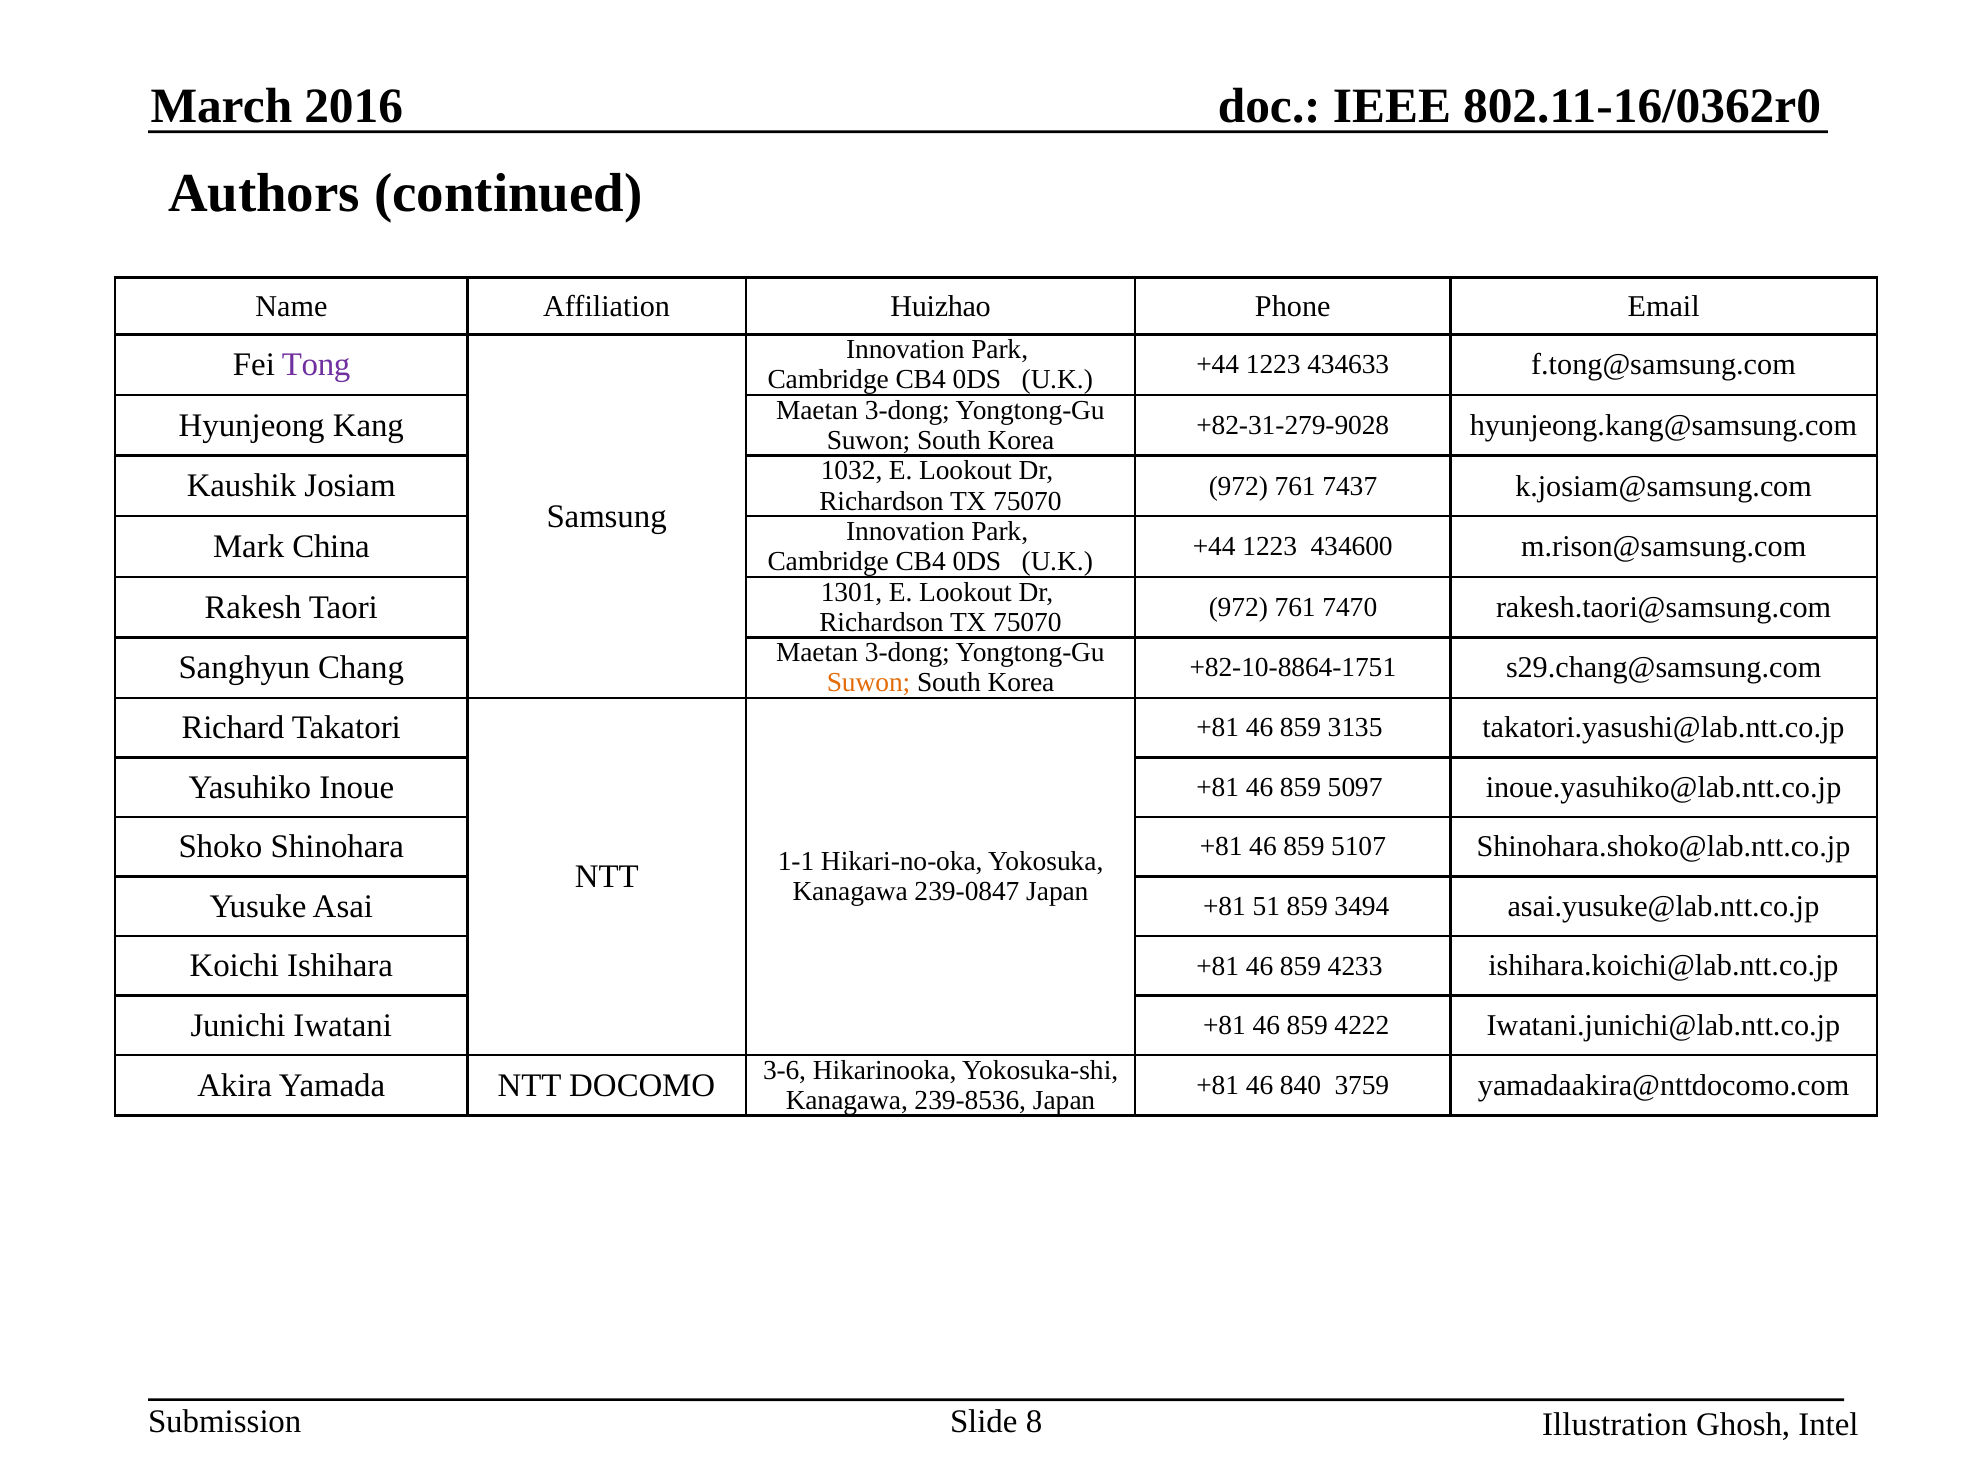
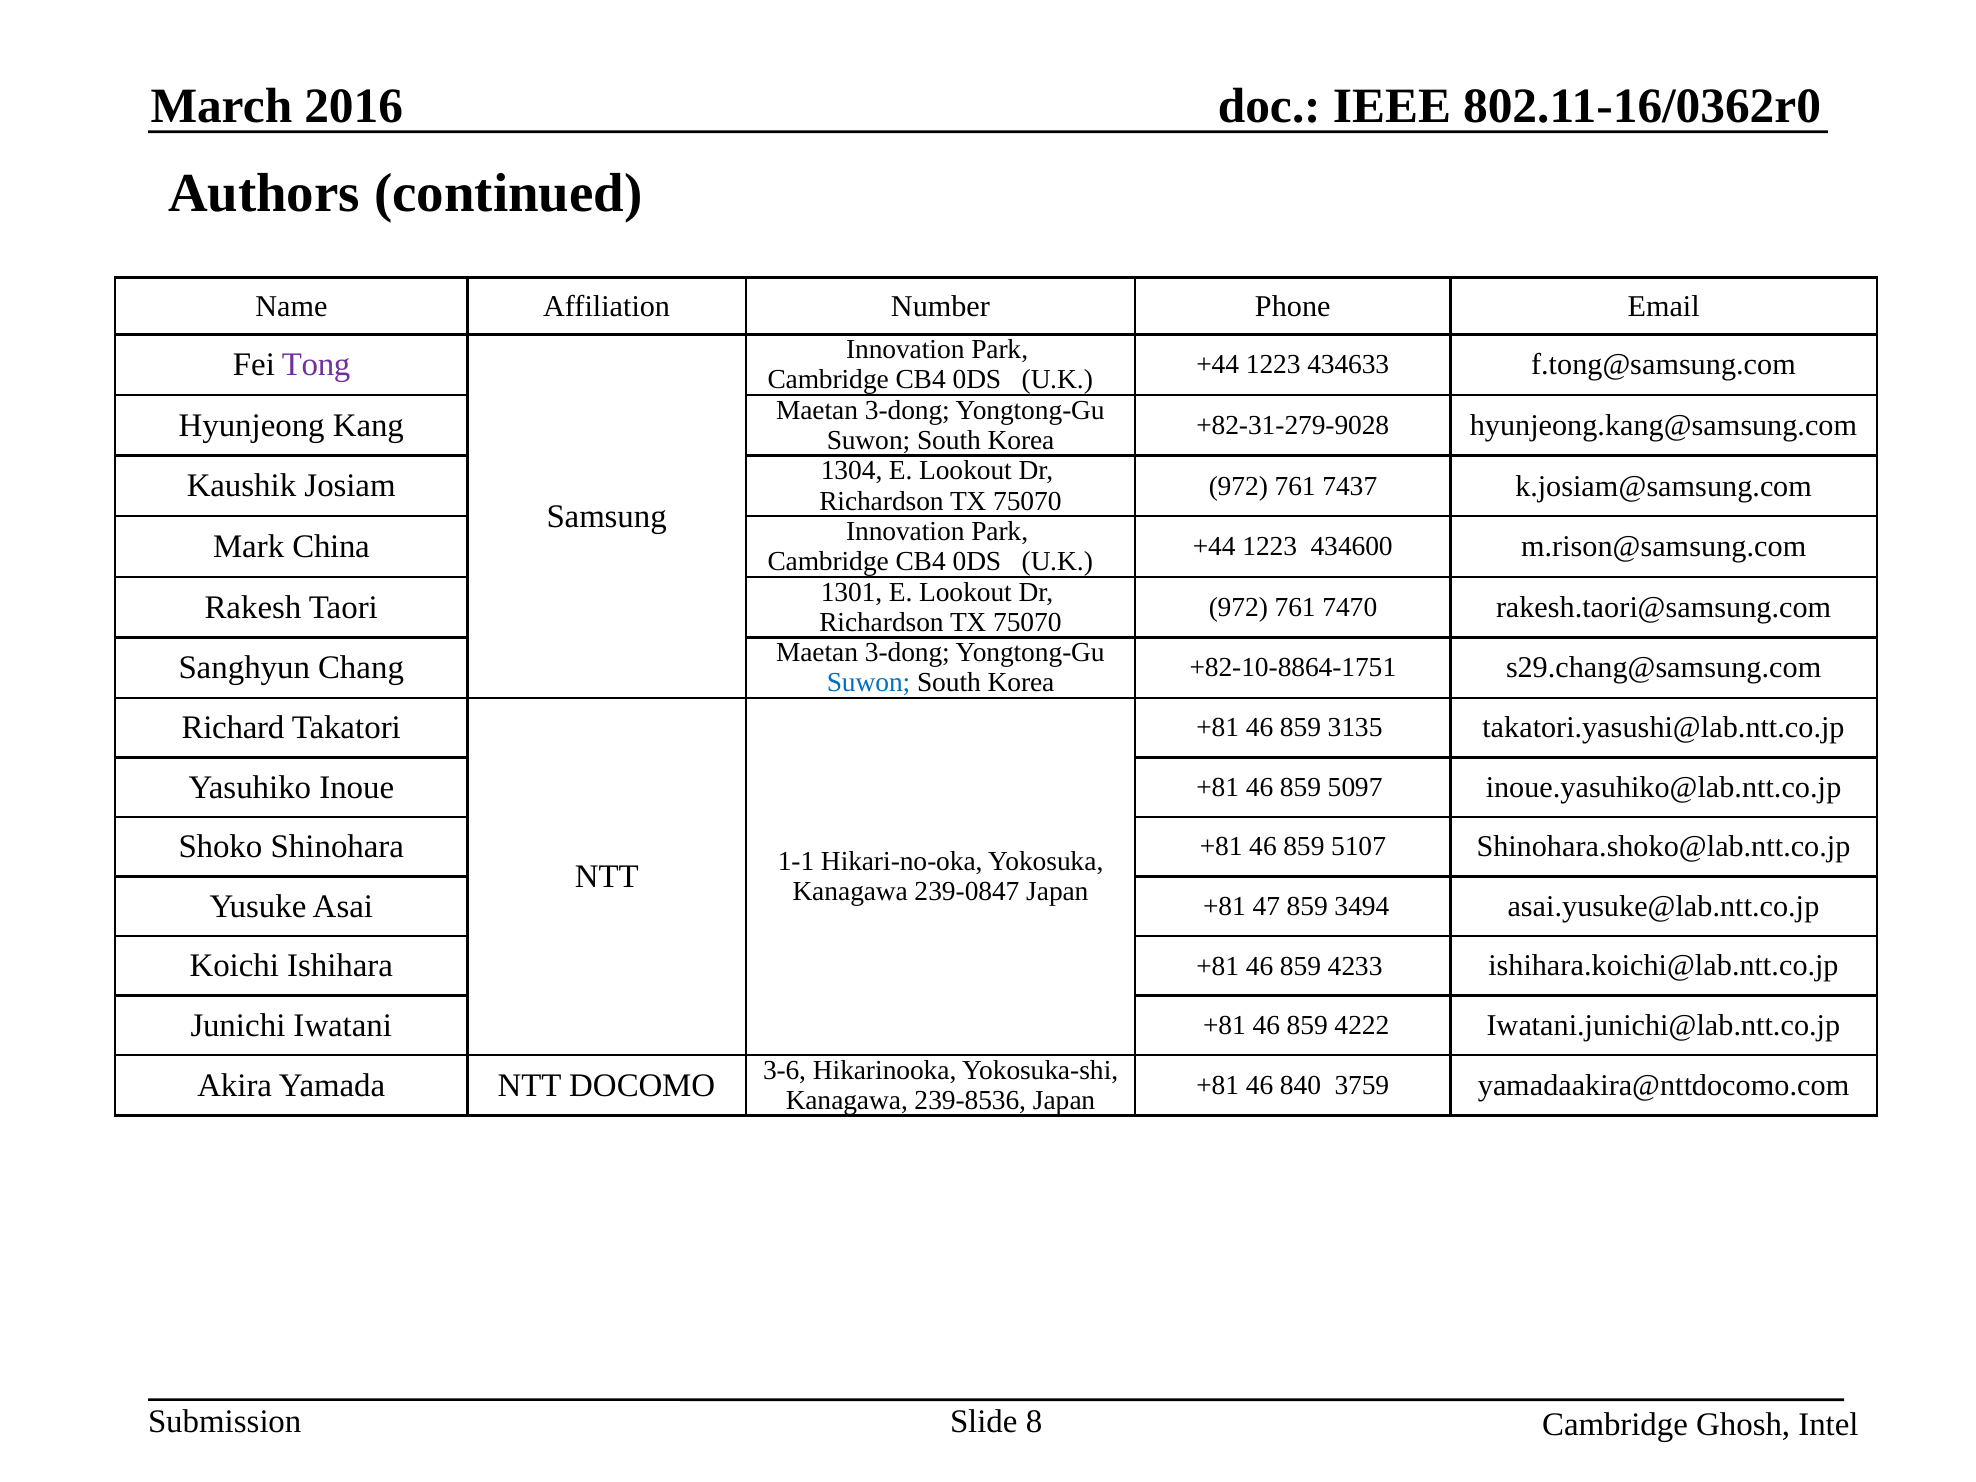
Huizhao: Huizhao -> Number (940, 306)
1032: 1032 -> 1304 (852, 471)
Suwon colour: orange -> blue (869, 683)
51: 51 -> 47 (1266, 906)
Illustration: Illustration -> Cambridge (1615, 1425)
